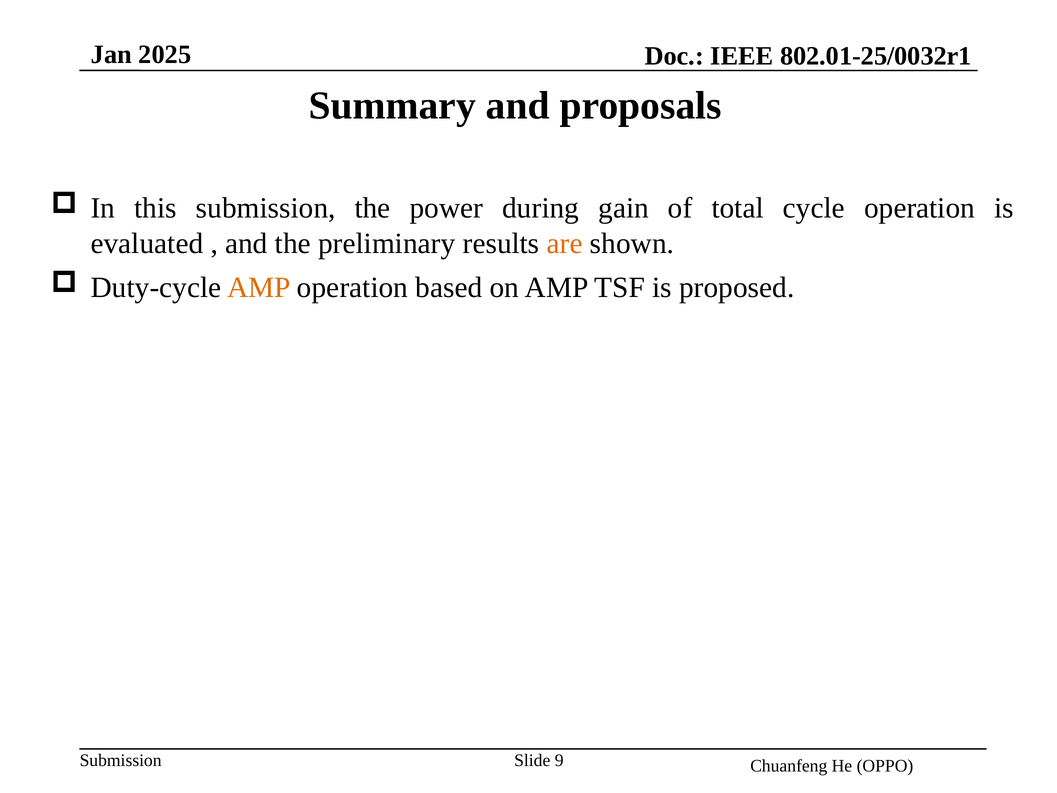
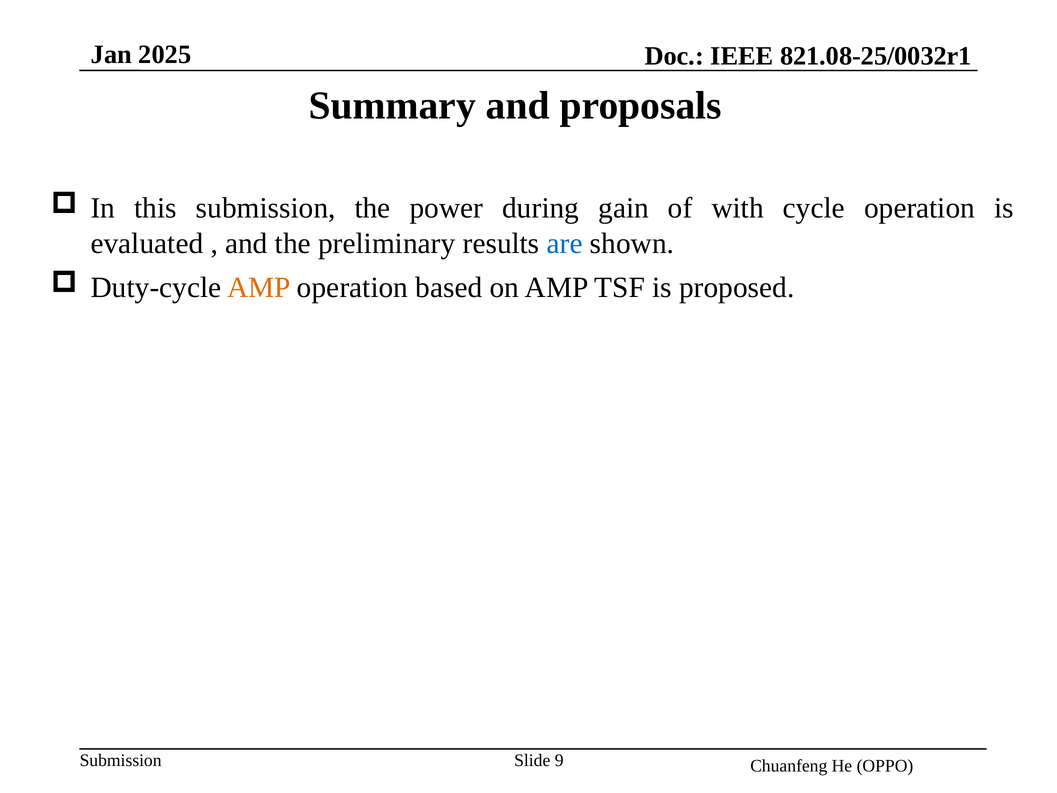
802.01-25/0032r1: 802.01-25/0032r1 -> 821.08-25/0032r1 (876, 56)
total: total -> with (738, 208)
are colour: orange -> blue (565, 243)
